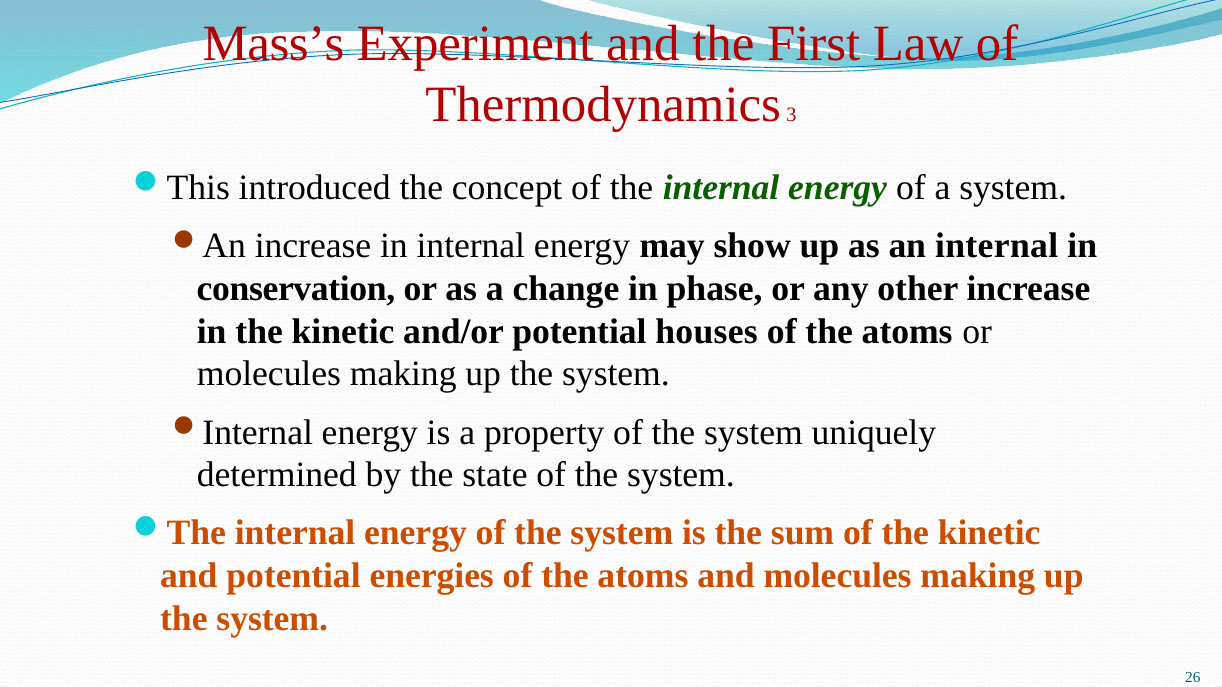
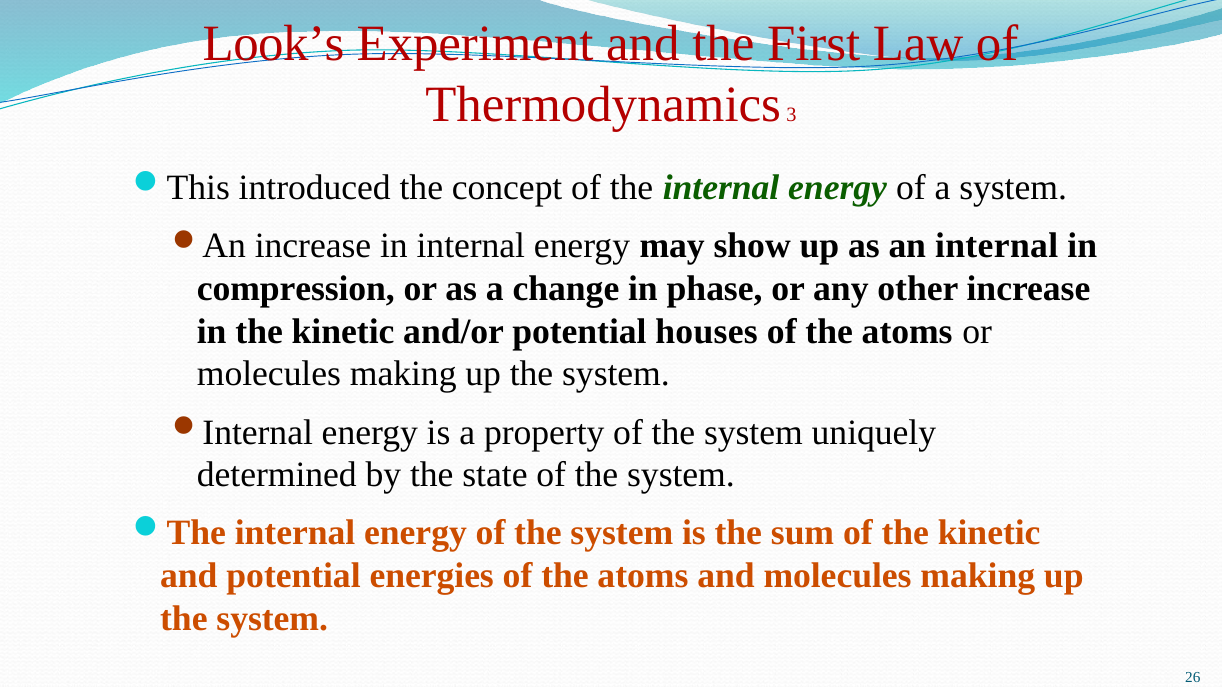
Mass’s: Mass’s -> Look’s (274, 44)
conservation: conservation -> compression (296, 289)
